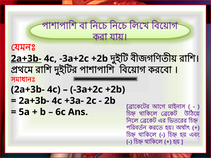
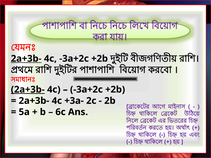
2a+3b- underline: none -> present (28, 90)
